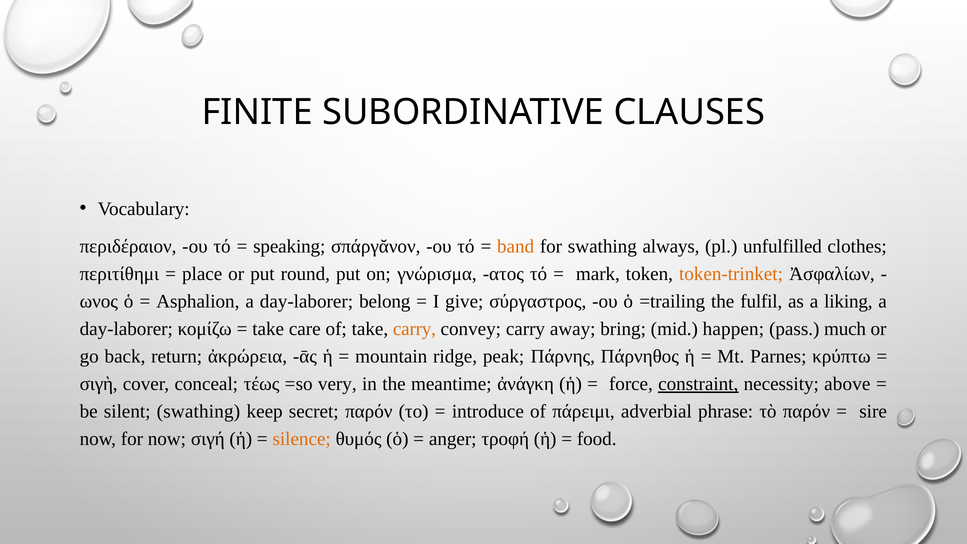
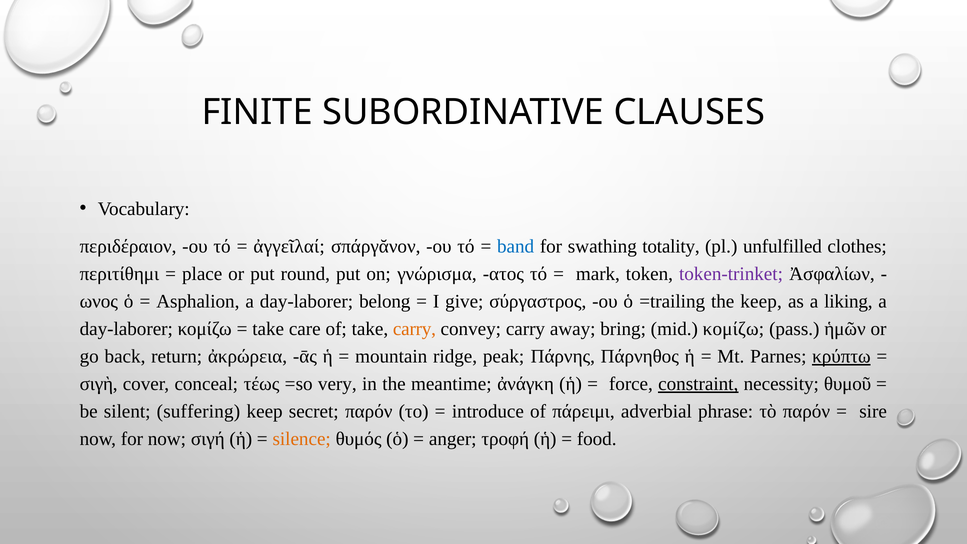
speaking: speaking -> ἀγγεῖλαί (289, 246)
band colour: orange -> blue (516, 246)
always: always -> totality (671, 246)
token-trinket colour: orange -> purple (731, 274)
the fulfil: fulfil -> keep (761, 301)
mid happen: happen -> κομίζω (733, 329)
much: much -> ἡμῶν (845, 329)
κρύπτω underline: none -> present (841, 356)
above: above -> θυμοῦ (848, 384)
silent swathing: swathing -> suffering (198, 412)
